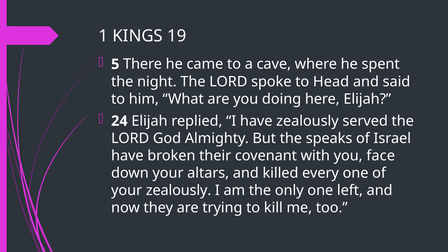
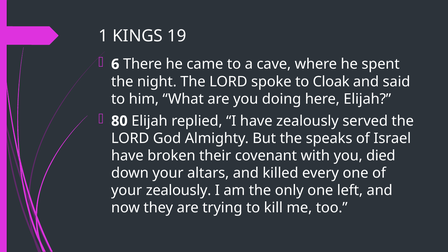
5: 5 -> 6 (115, 64)
Head: Head -> Cloak (331, 82)
24: 24 -> 80 (119, 121)
face: face -> died (381, 156)
